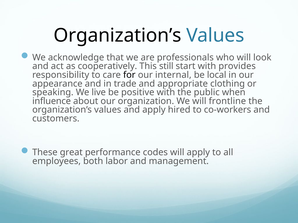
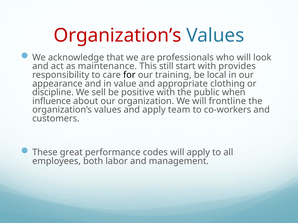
Organization’s colour: black -> red (117, 35)
cooperatively: cooperatively -> maintenance (107, 66)
internal: internal -> training (173, 75)
trade: trade -> value (125, 84)
speaking: speaking -> discipline (53, 93)
live: live -> sell (99, 93)
hired: hired -> team (179, 110)
